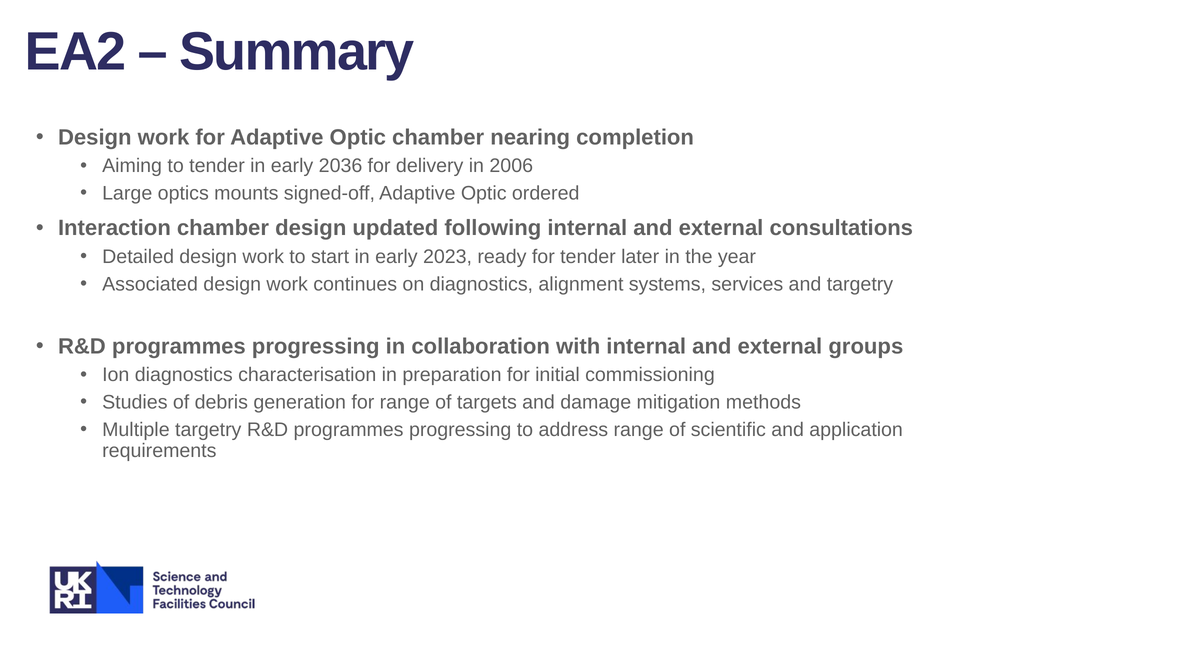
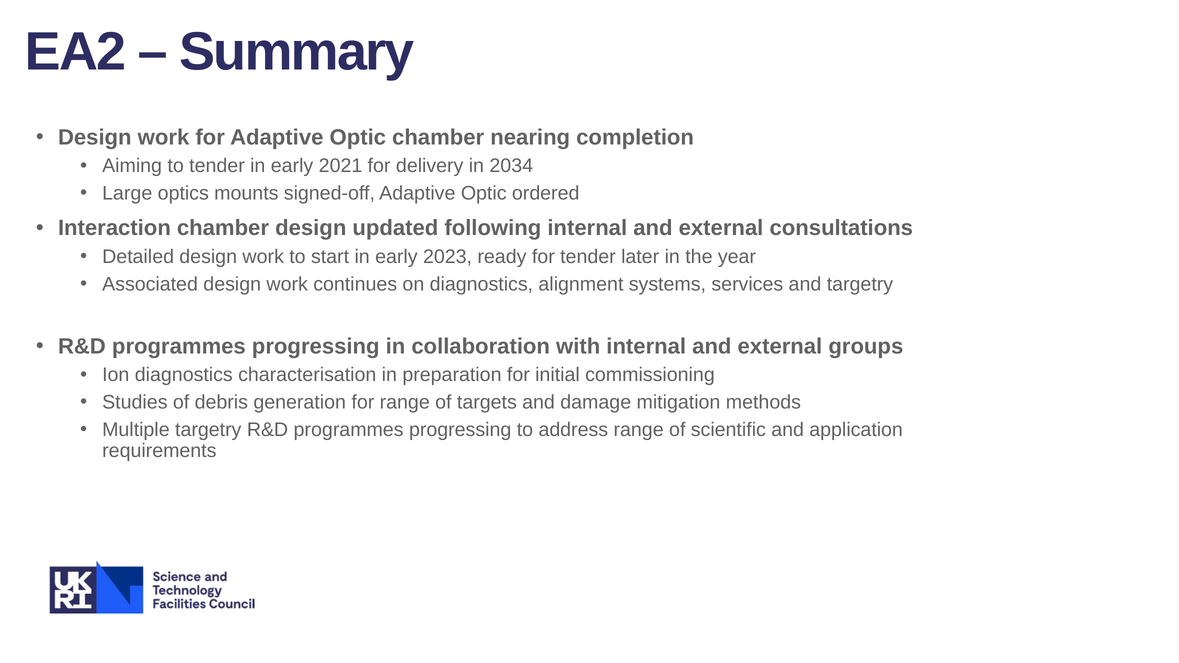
2036: 2036 -> 2021 (341, 166)
2006: 2006 -> 2034 (511, 166)
